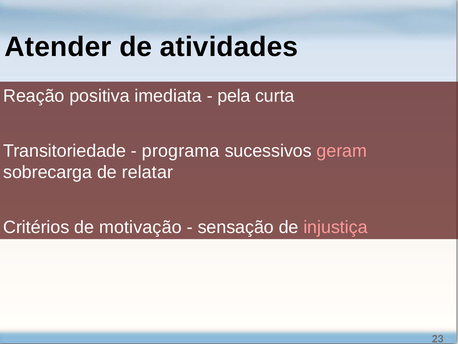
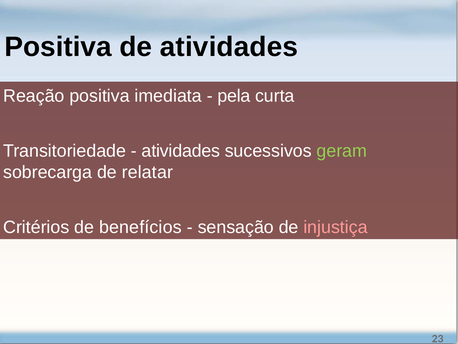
Atender: Atender -> Positiva (58, 47)
programa: programa -> atividades (181, 151)
geram colour: pink -> light green (342, 151)
motivação: motivação -> benefícios (140, 227)
